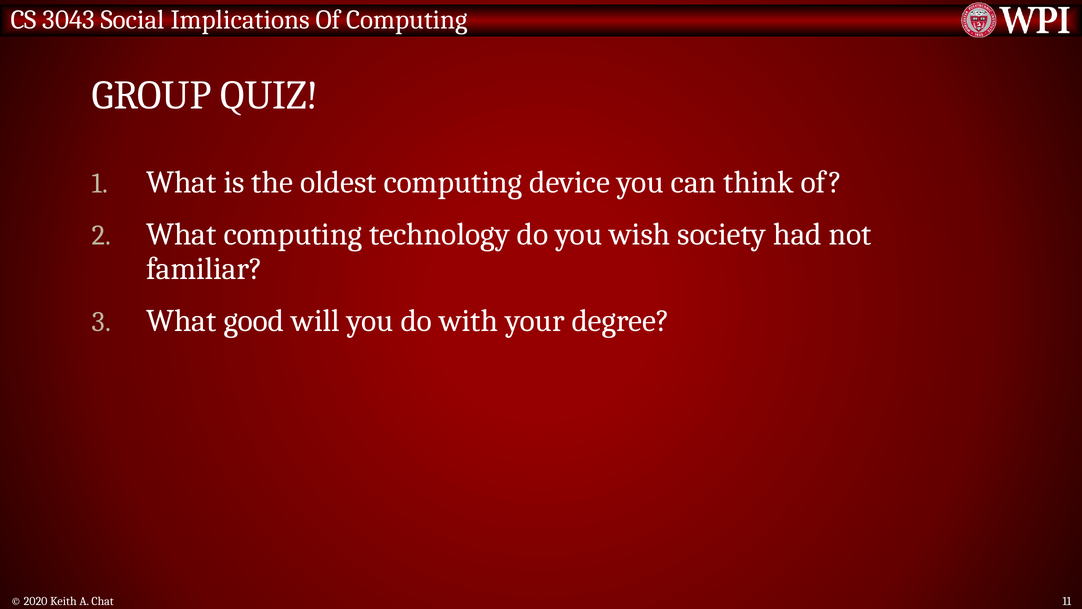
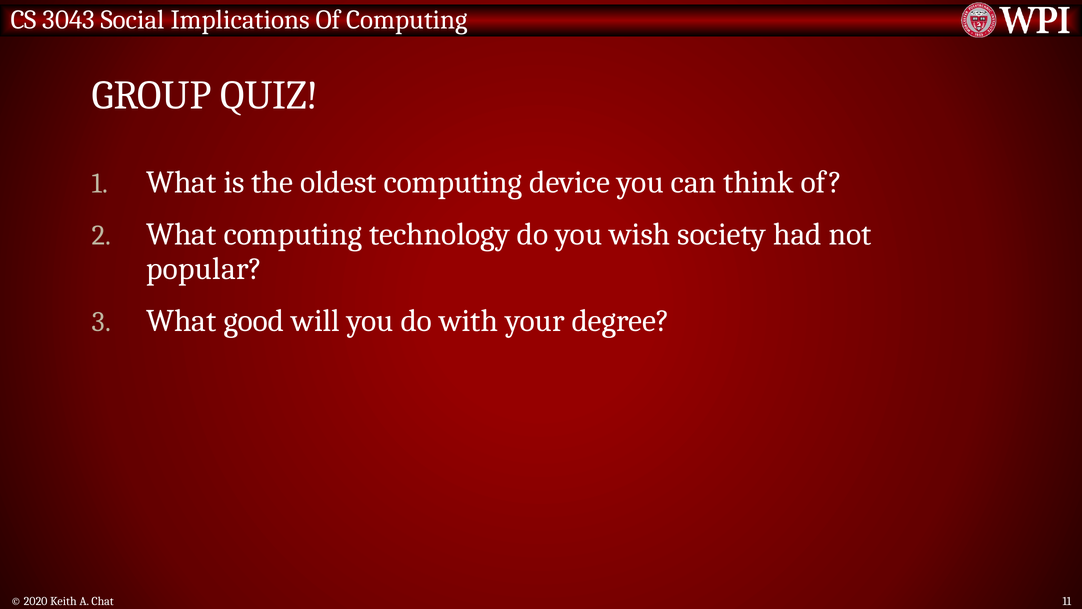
familiar: familiar -> popular (204, 268)
